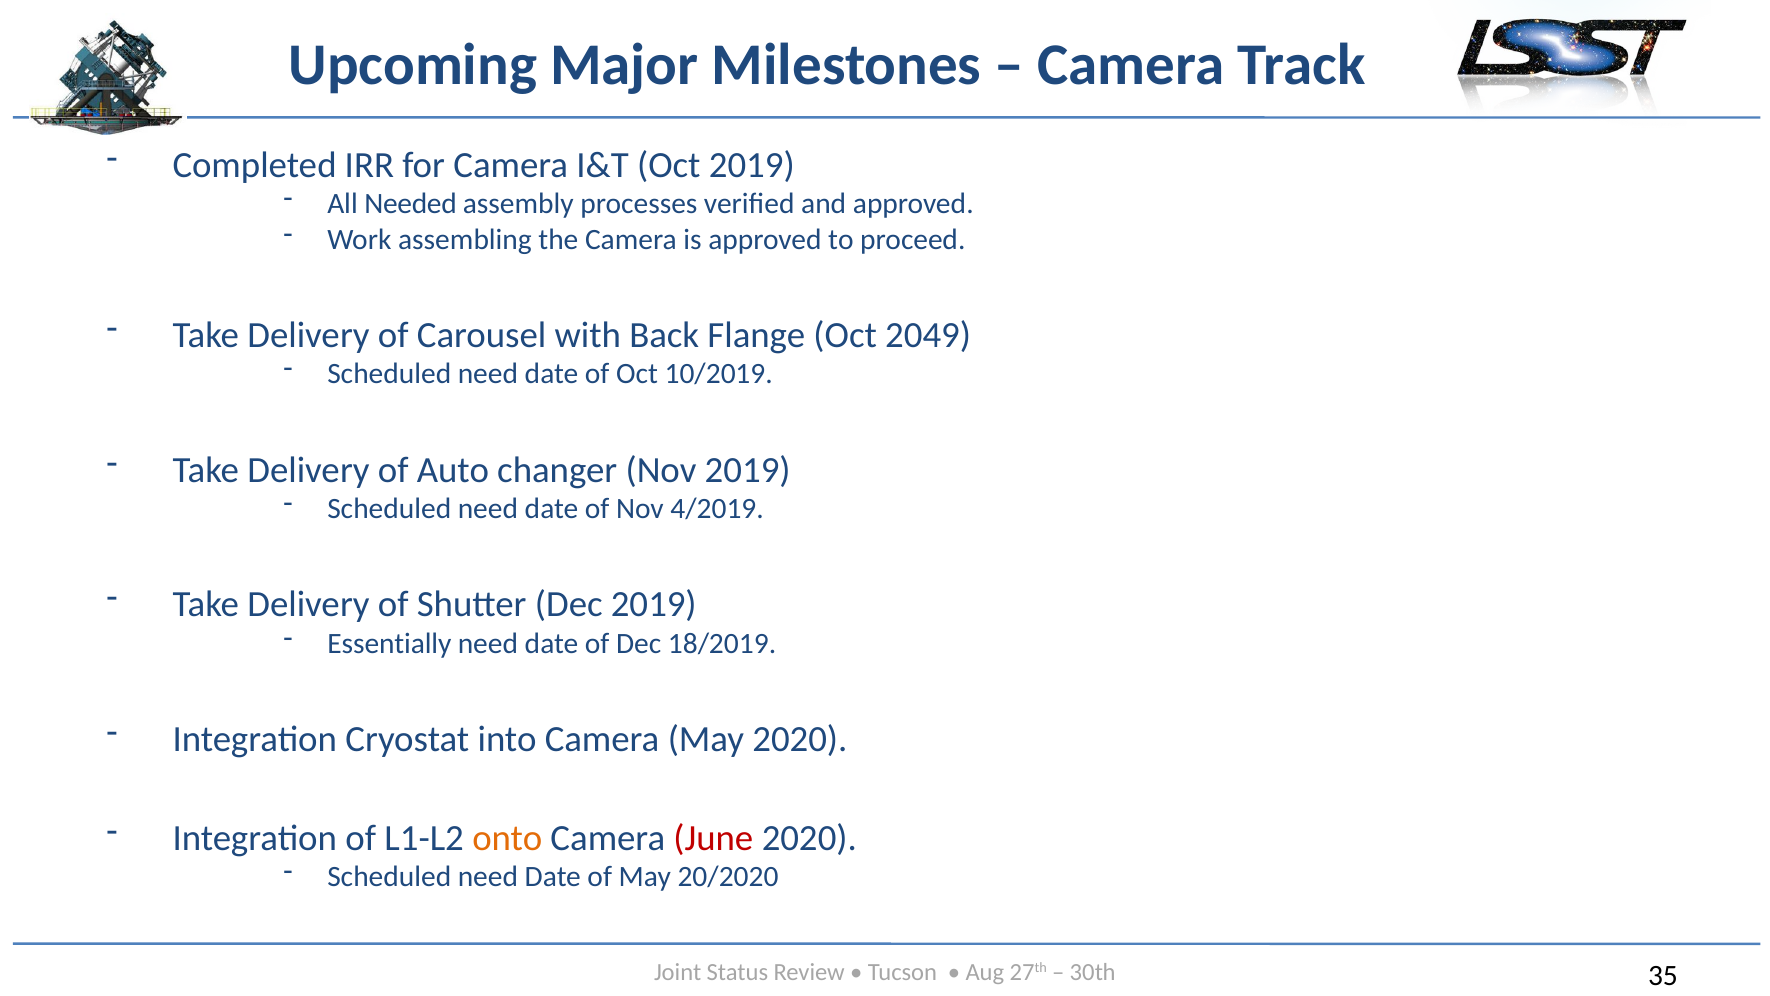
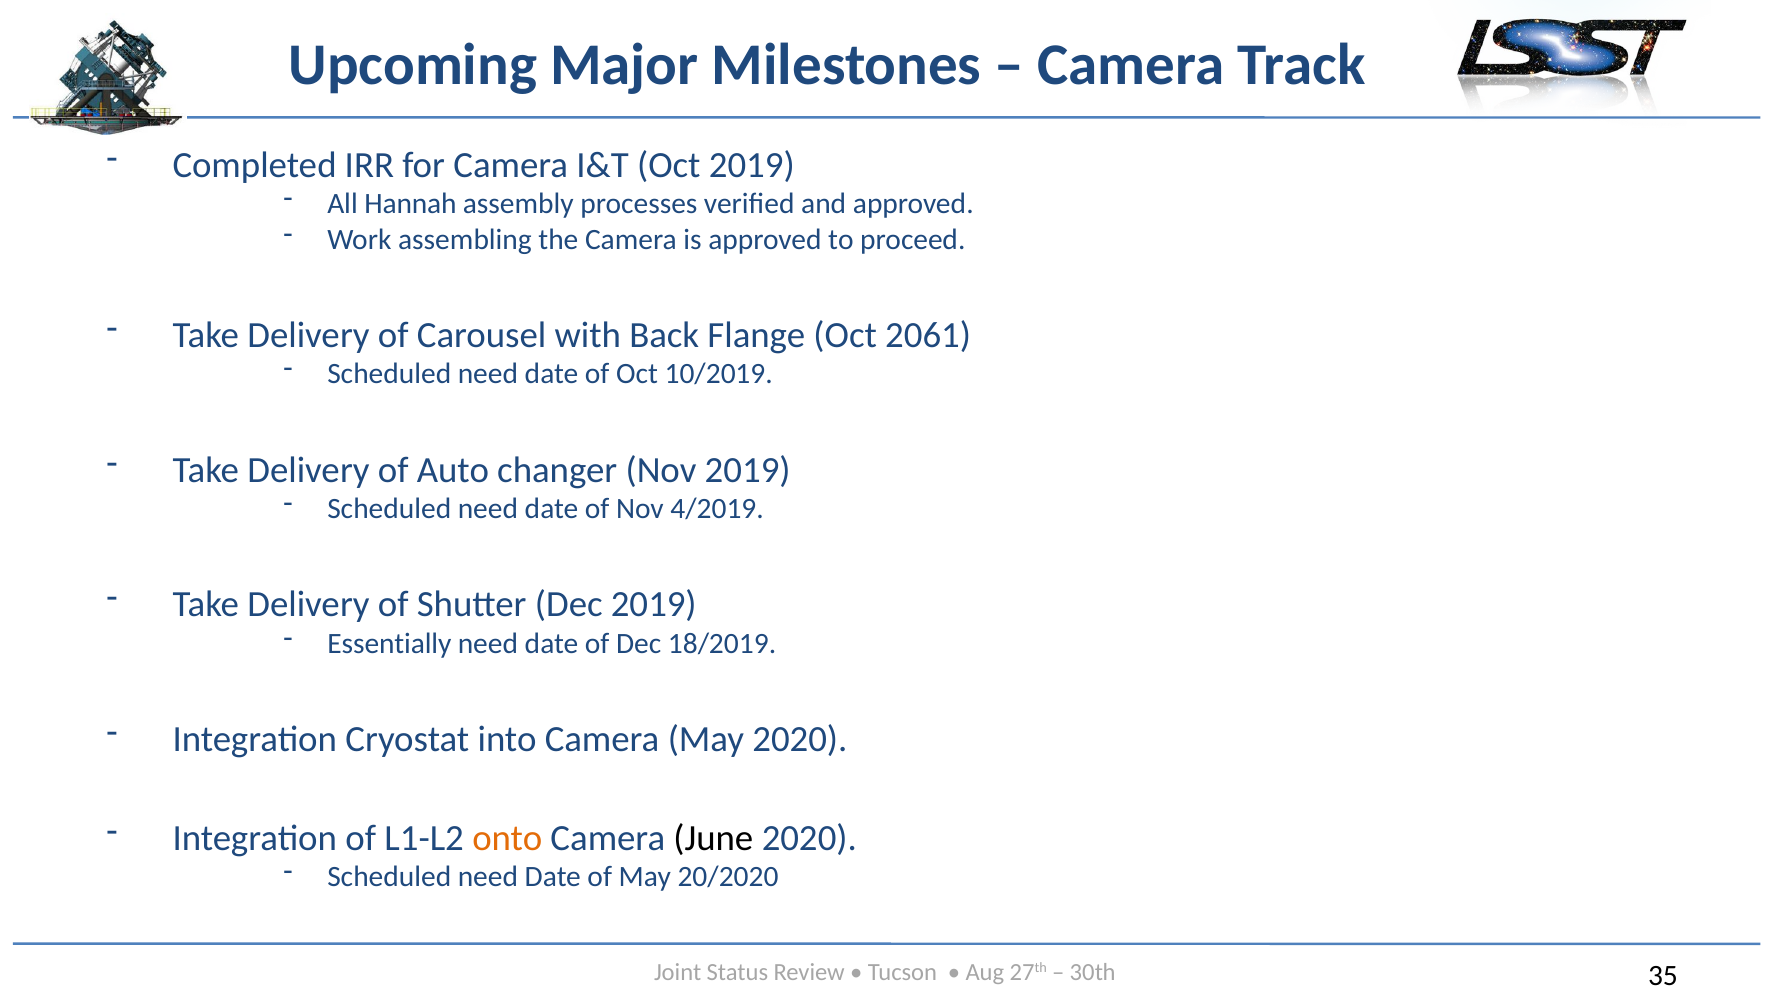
Needed: Needed -> Hannah (411, 203)
2049: 2049 -> 2061 (928, 335)
June colour: red -> black (713, 838)
